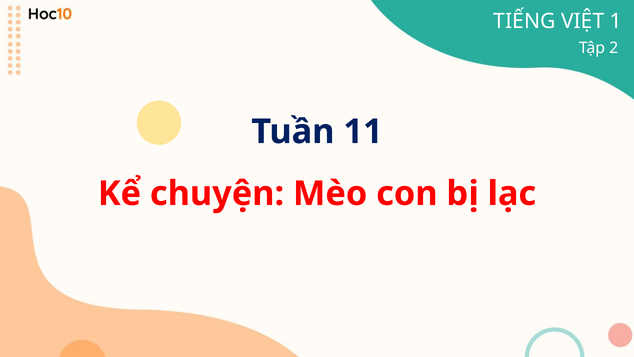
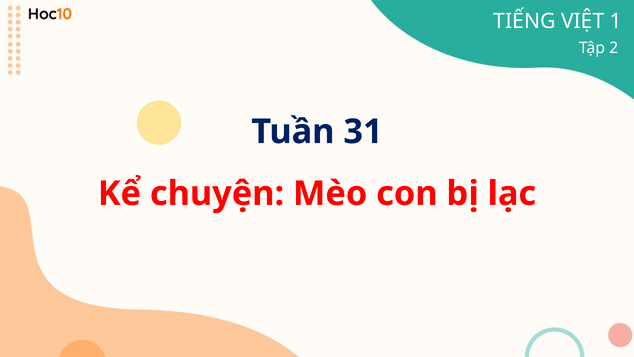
11: 11 -> 31 (363, 132)
